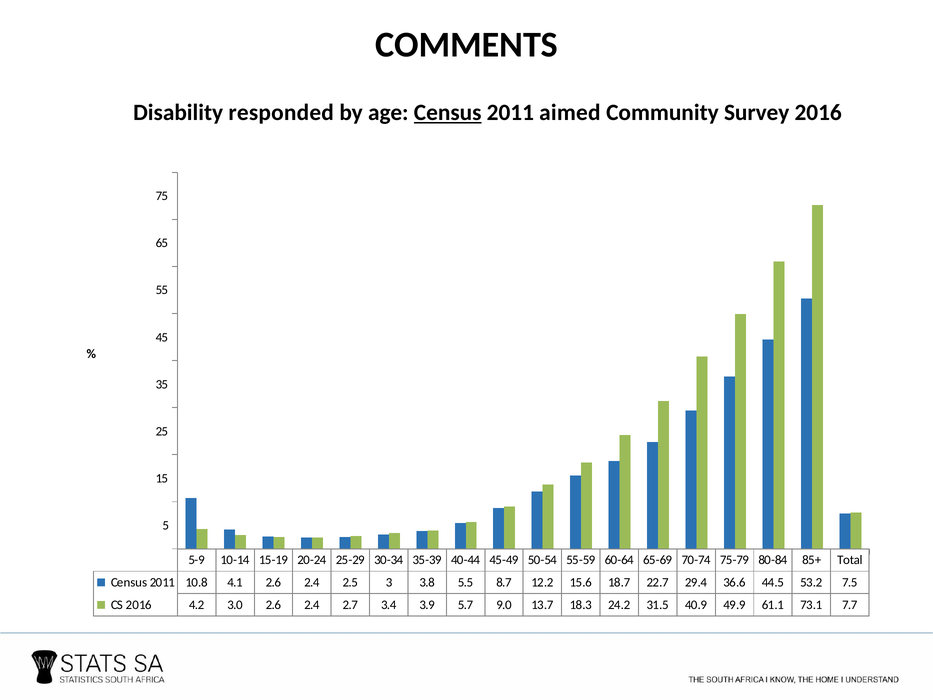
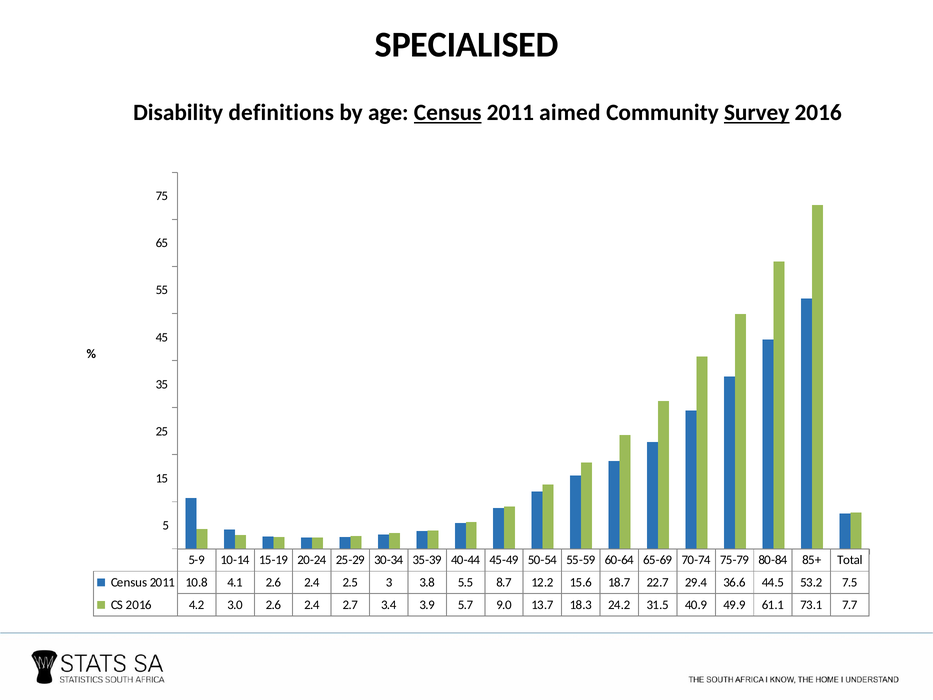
COMMENTS: COMMENTS -> SPECIALISED (467, 45)
responded: responded -> definitions (281, 112)
Survey underline: none -> present (757, 112)
